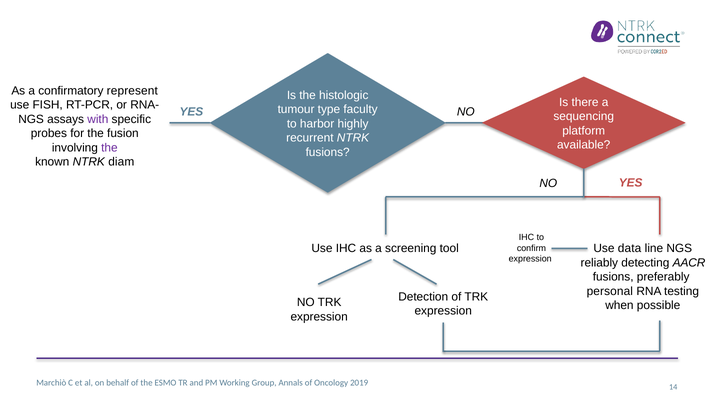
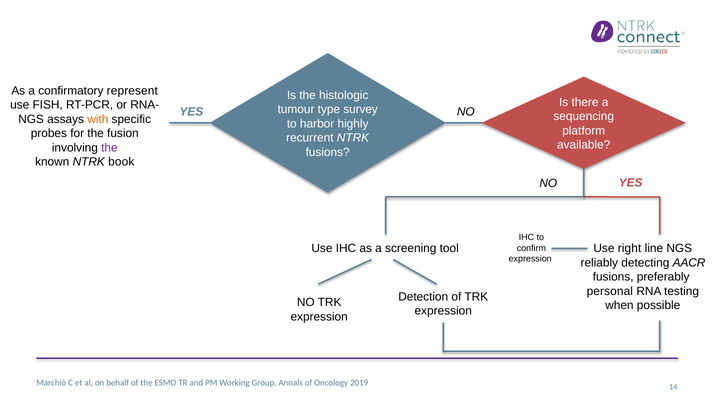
faculty: faculty -> survey (361, 109)
with colour: purple -> orange (98, 119)
diam: diam -> book (121, 162)
data: data -> right (630, 249)
